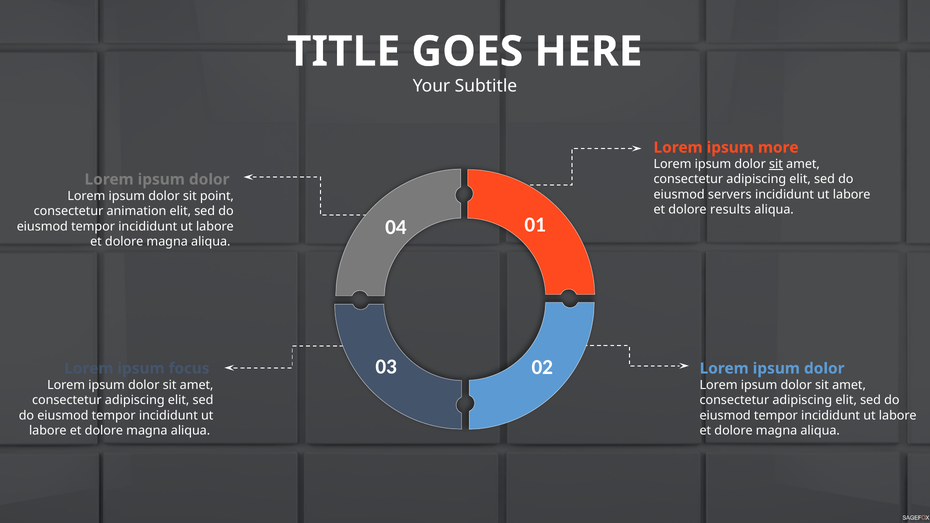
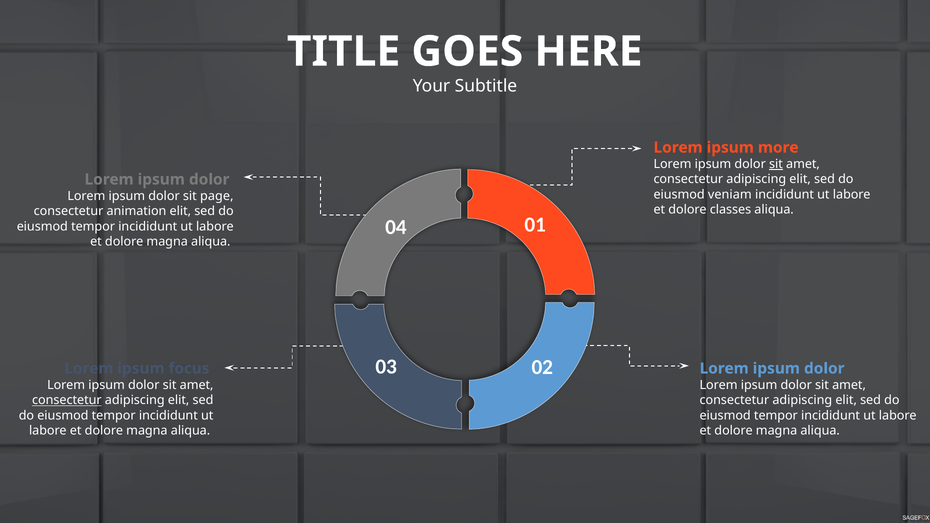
servers: servers -> veniam (730, 194)
point: point -> page (217, 196)
results: results -> classes (731, 210)
consectetur underline: none -> present (67, 400)
